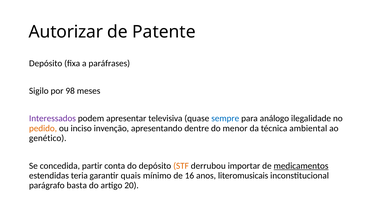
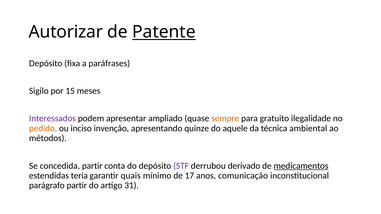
Patente underline: none -> present (164, 32)
98: 98 -> 15 (70, 91)
televisiva: televisiva -> ampliado (165, 119)
sempre colour: blue -> orange (225, 119)
análogo: análogo -> gratuito (274, 119)
dentre: dentre -> quinze (197, 128)
menor: menor -> aquele (235, 128)
genético: genético -> métodos (48, 138)
STF colour: orange -> purple (181, 166)
importar: importar -> derivado (244, 166)
16: 16 -> 17 (189, 176)
literomusicais: literomusicais -> comunicação (243, 176)
parágrafo basta: basta -> partir (77, 186)
20: 20 -> 31 (132, 186)
